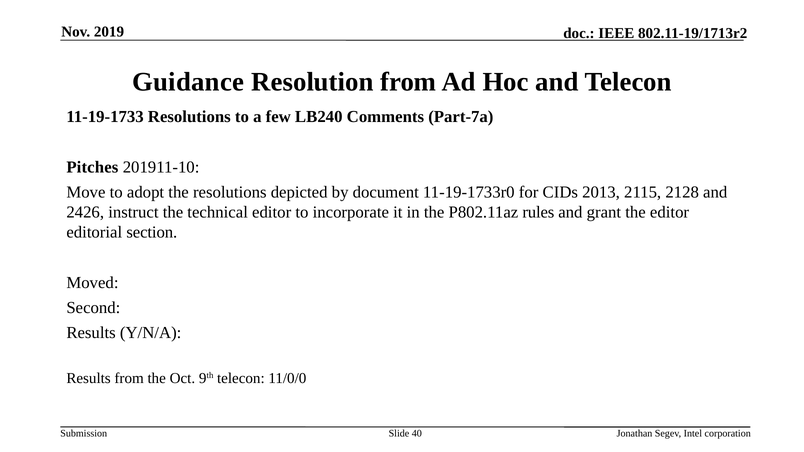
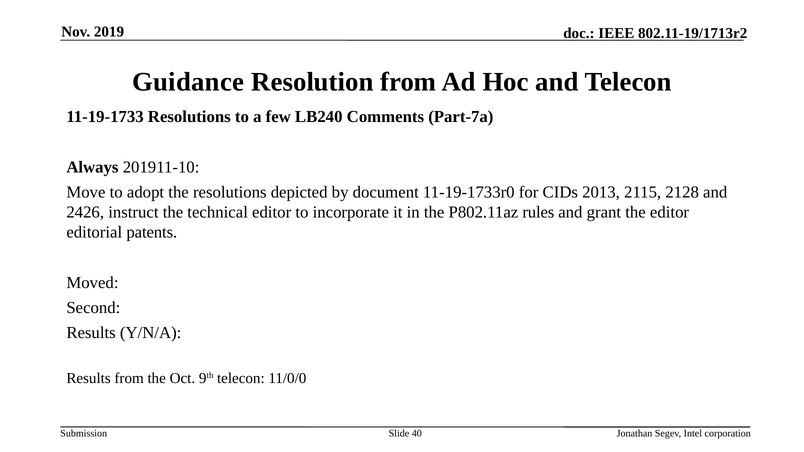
Pitches: Pitches -> Always (92, 167)
section: section -> patents (152, 233)
